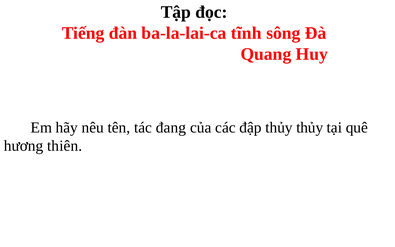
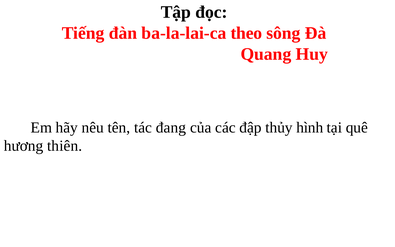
tĩnh: tĩnh -> theo (246, 33)
thủy thủy: thủy -> hình (310, 127)
